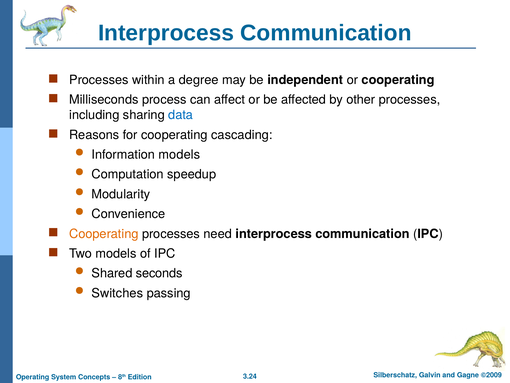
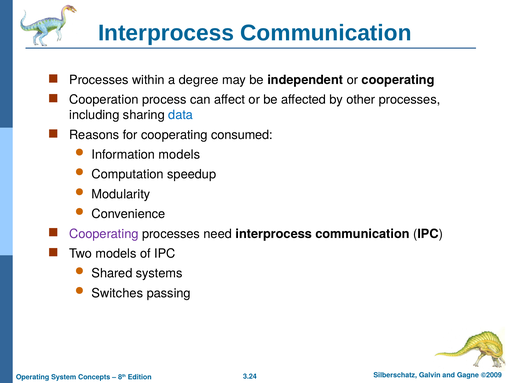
Milliseconds: Milliseconds -> Cooperation (104, 100)
cascading: cascading -> consumed (242, 135)
Cooperating colour: orange -> purple (104, 233)
seconds: seconds -> systems (159, 273)
